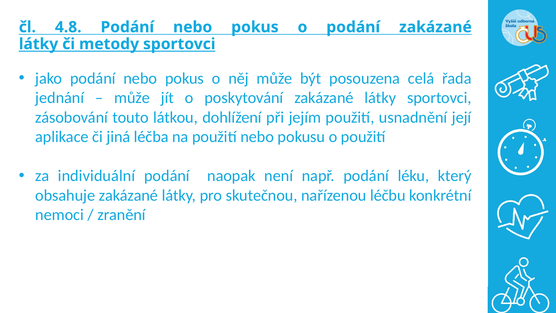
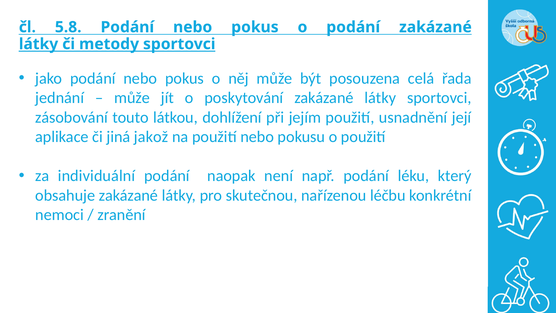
4.8: 4.8 -> 5.8 (68, 27)
léčba: léčba -> jakož (151, 137)
